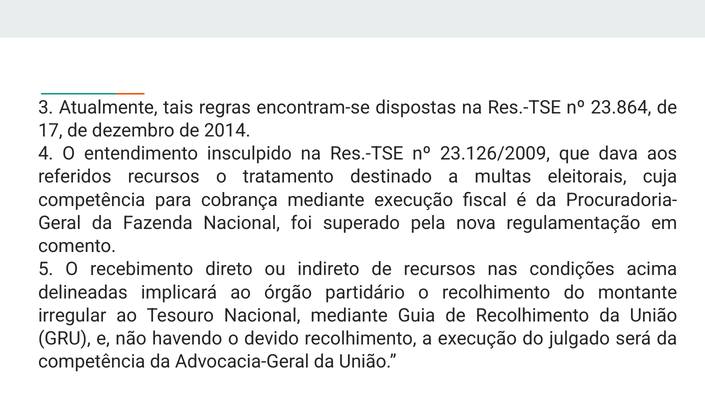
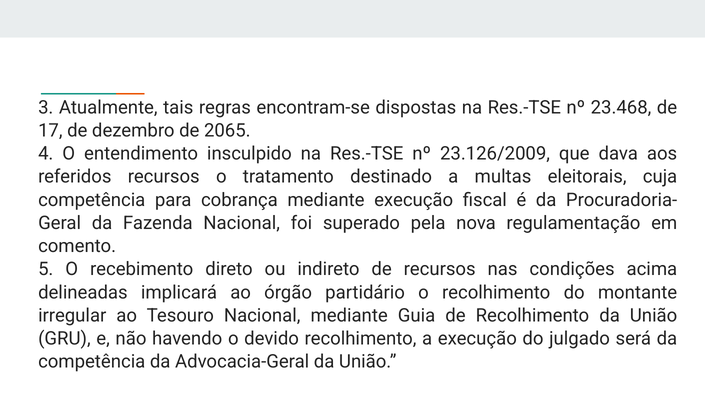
23.864: 23.864 -> 23.468 (621, 107)
2014: 2014 -> 2065 (227, 130)
